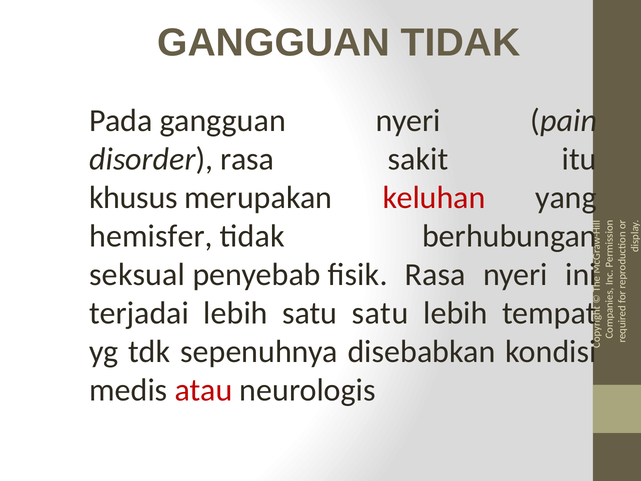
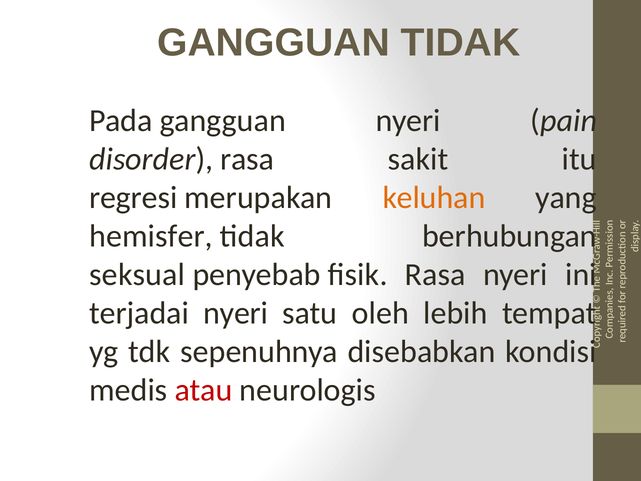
khusus: khusus -> regresi (133, 198)
keluhan colour: red -> orange (434, 198)
terjadai lebih: lebih -> nyeri (236, 313)
satu satu: satu -> oleh (380, 313)
